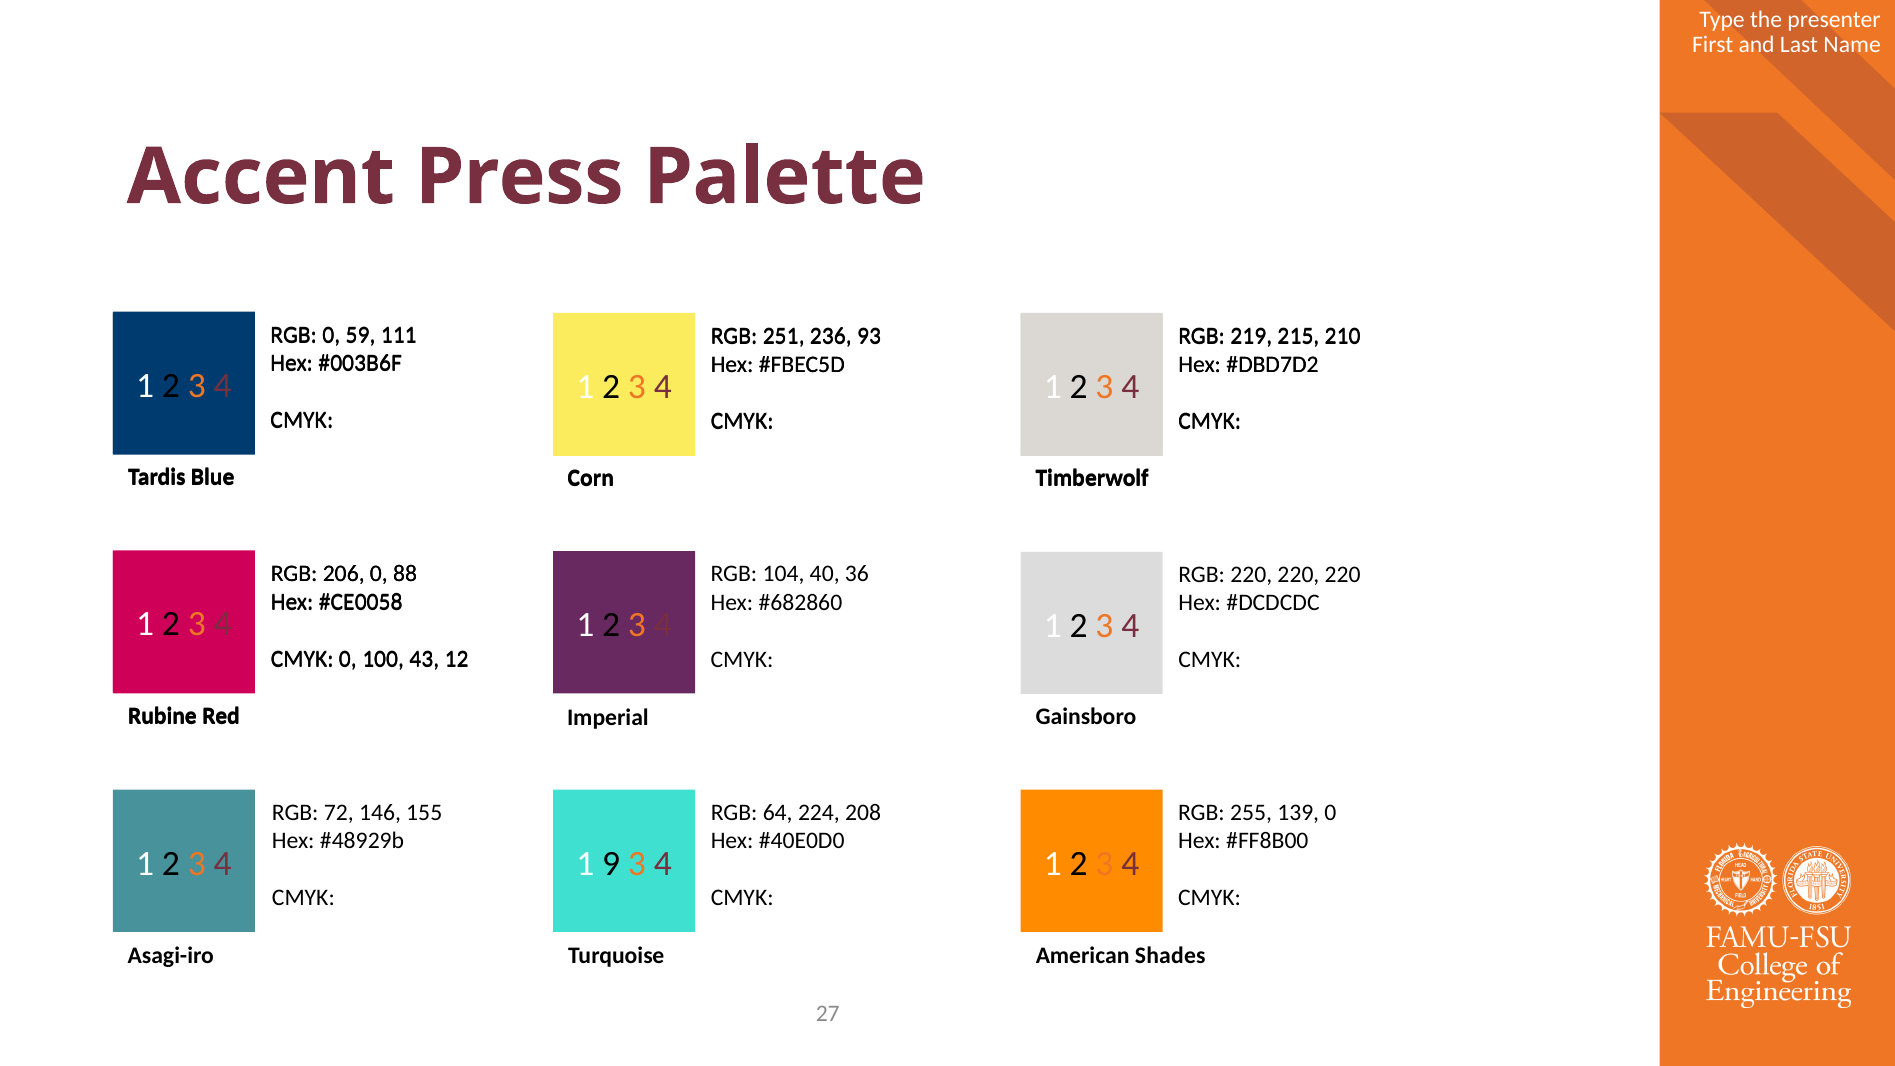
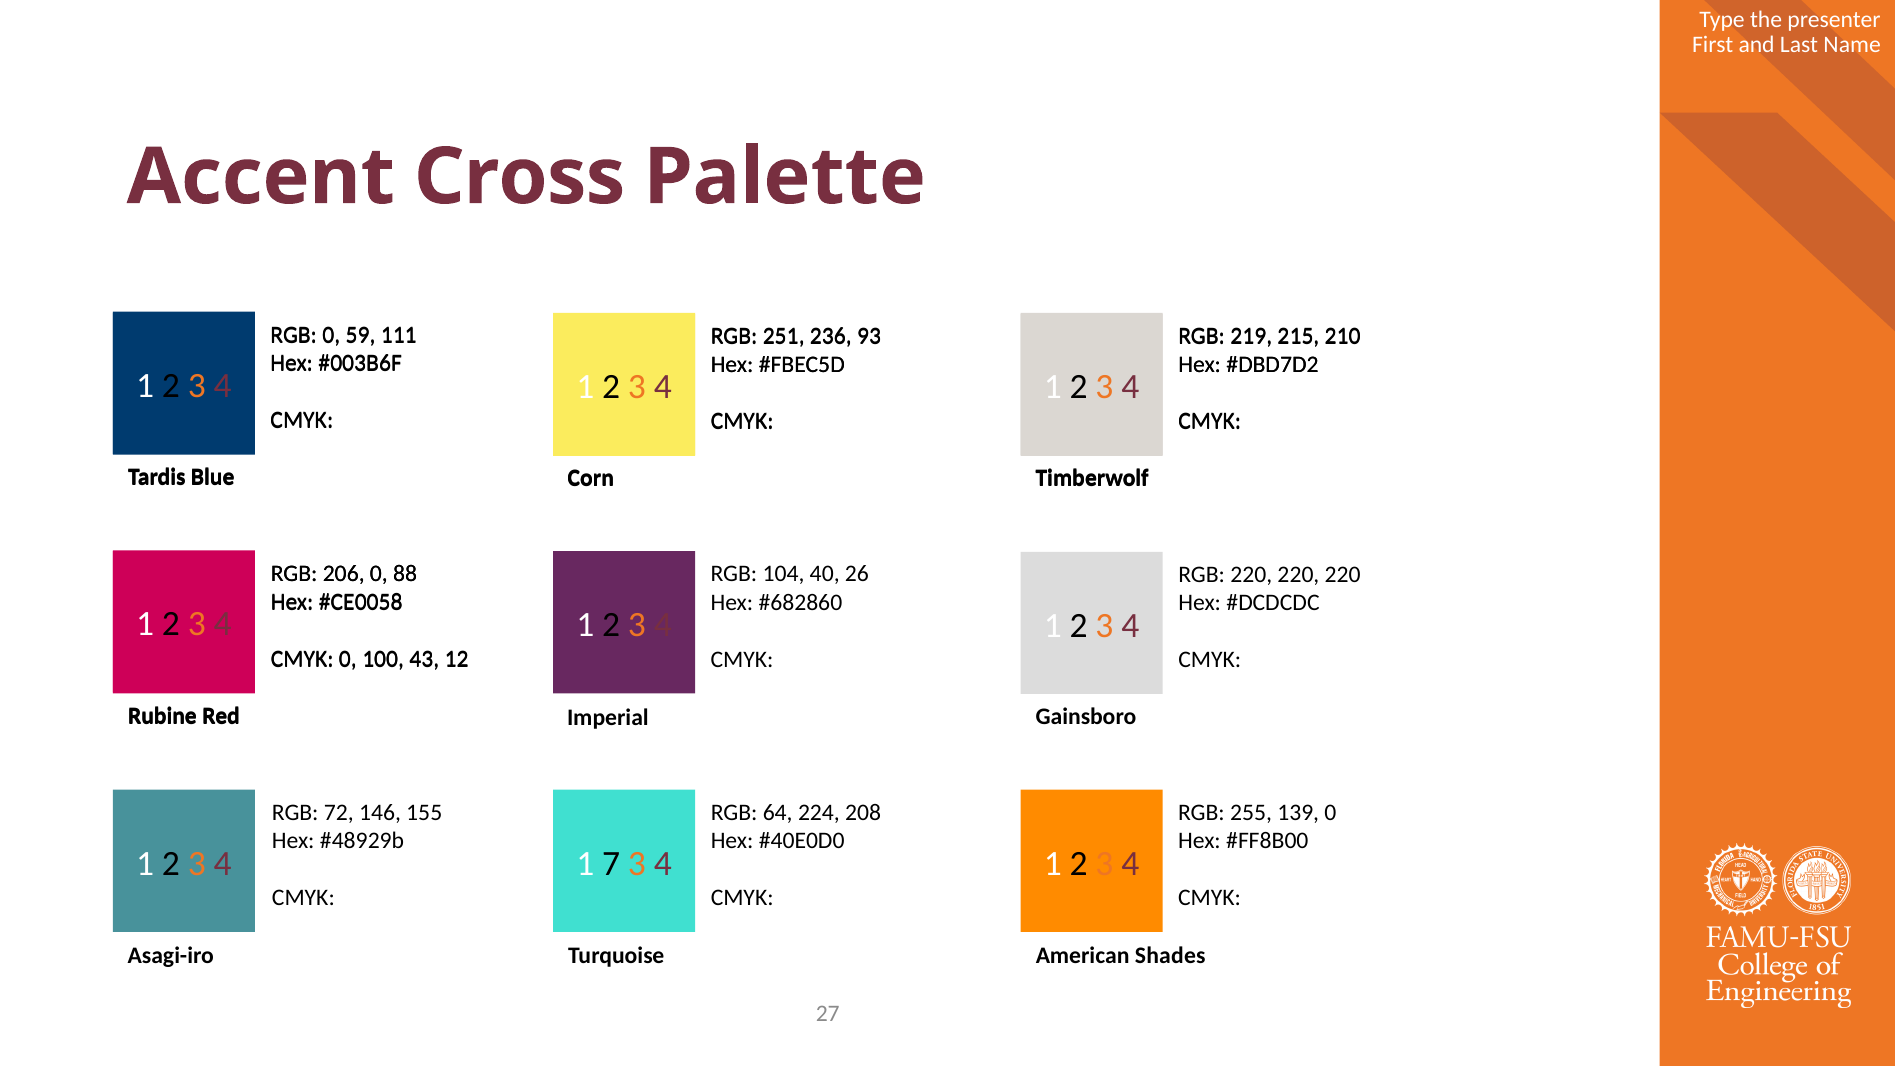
Press: Press -> Cross (520, 177)
36: 36 -> 26 (857, 574)
9: 9 -> 7 (611, 863)
